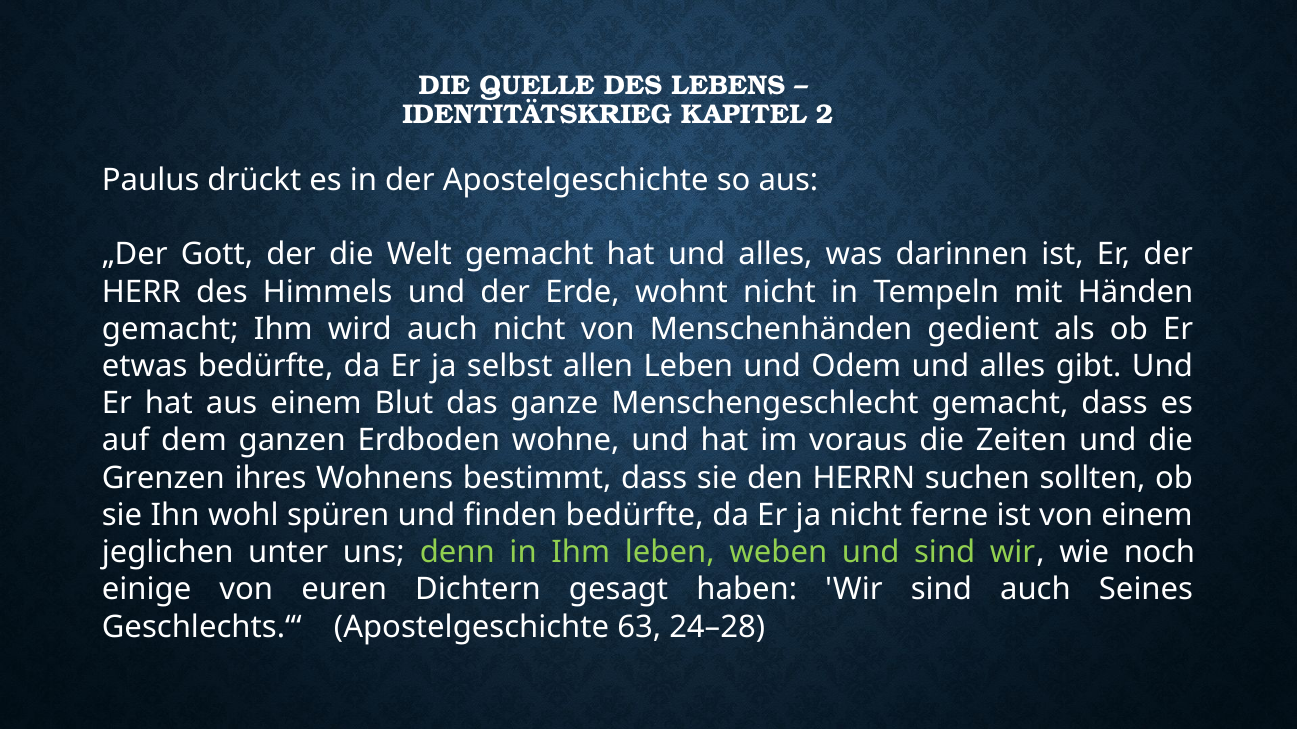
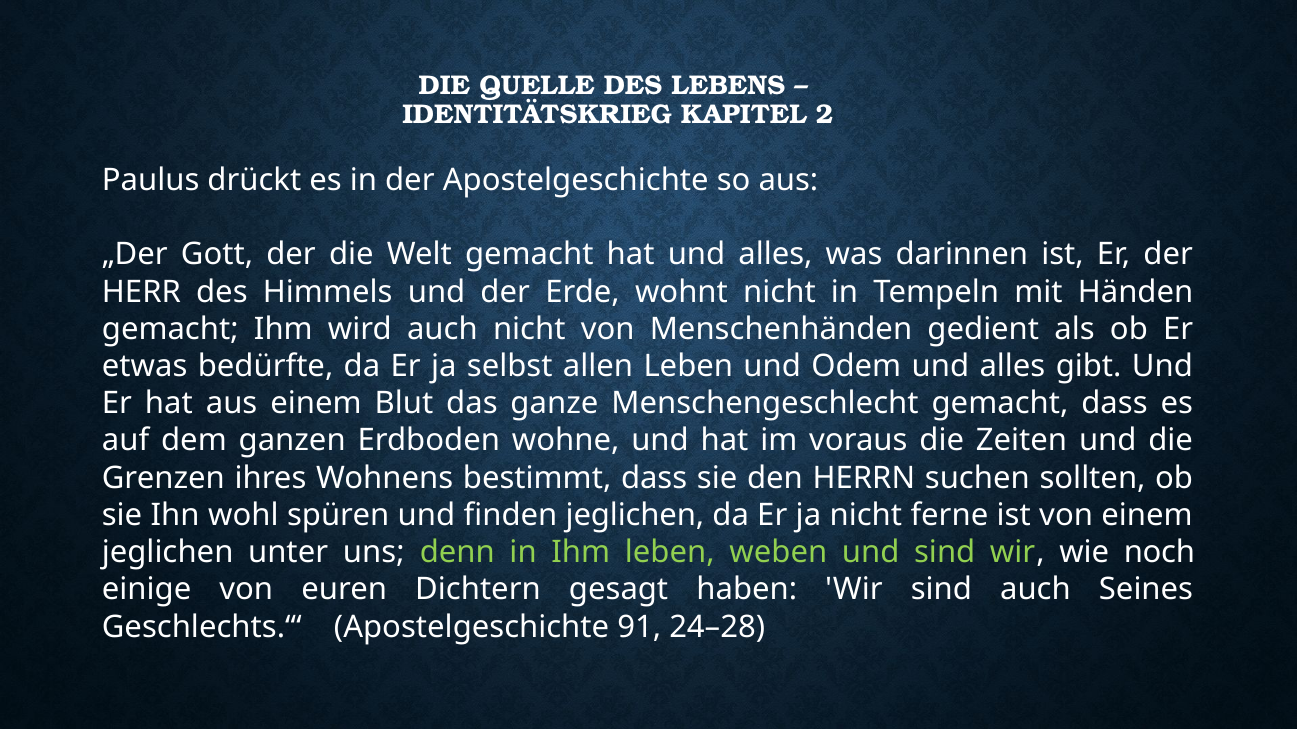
finden bedürfte: bedürfte -> jeglichen (635, 516)
63: 63 -> 91 (639, 627)
